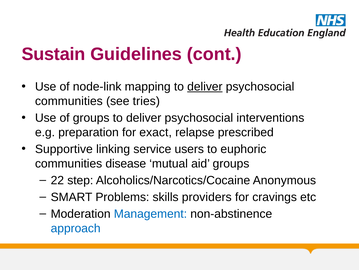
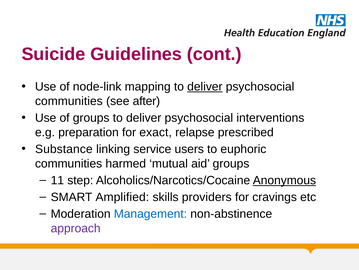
Sustain: Sustain -> Suicide (53, 54)
tries: tries -> after (146, 101)
Supportive: Supportive -> Substance (64, 149)
disease: disease -> harmed (126, 163)
22: 22 -> 11 (57, 180)
Anonymous underline: none -> present (284, 180)
Problems: Problems -> Amplified (122, 197)
approach colour: blue -> purple (76, 228)
